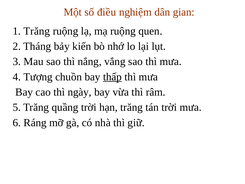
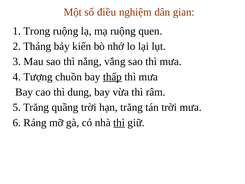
1 Trăng: Trăng -> Trong (37, 31)
ngày: ngày -> dung (80, 92)
thì underline: none -> present (119, 122)
